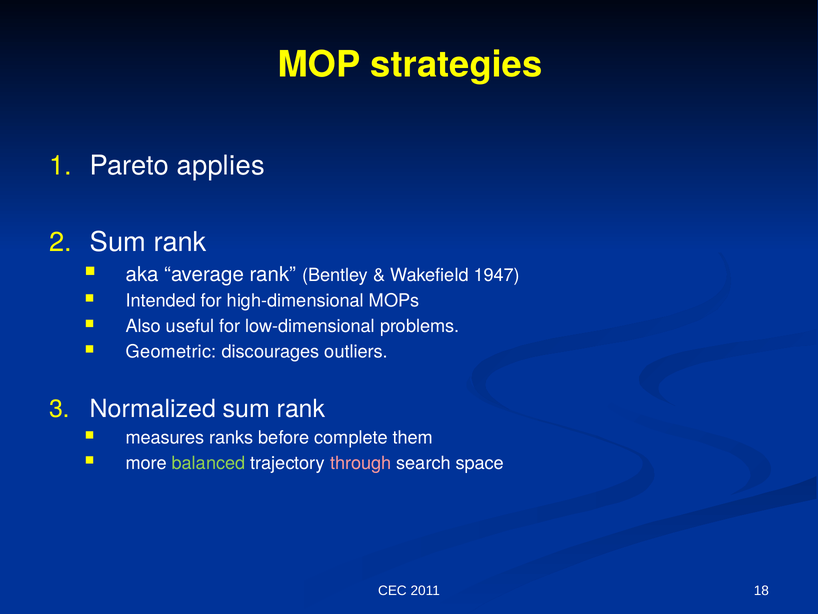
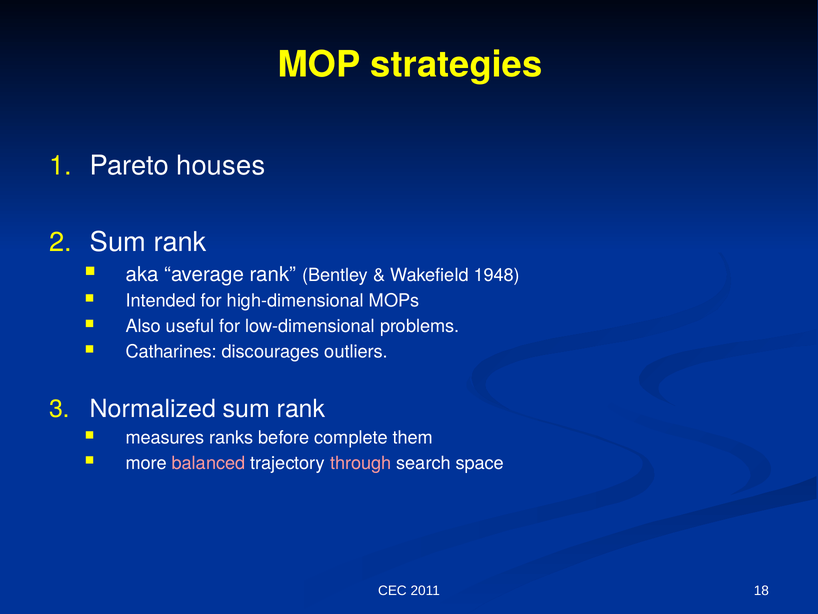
applies: applies -> houses (221, 166)
1947: 1947 -> 1948 (497, 275)
Geometric: Geometric -> Catharines (171, 352)
balanced colour: light green -> pink (209, 463)
